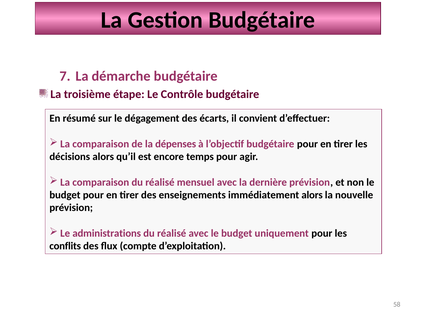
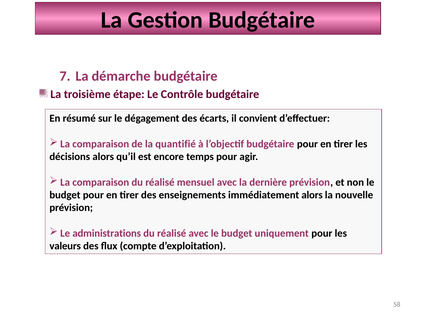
dépenses: dépenses -> quantifié (176, 144)
conflits: conflits -> valeurs (65, 246)
